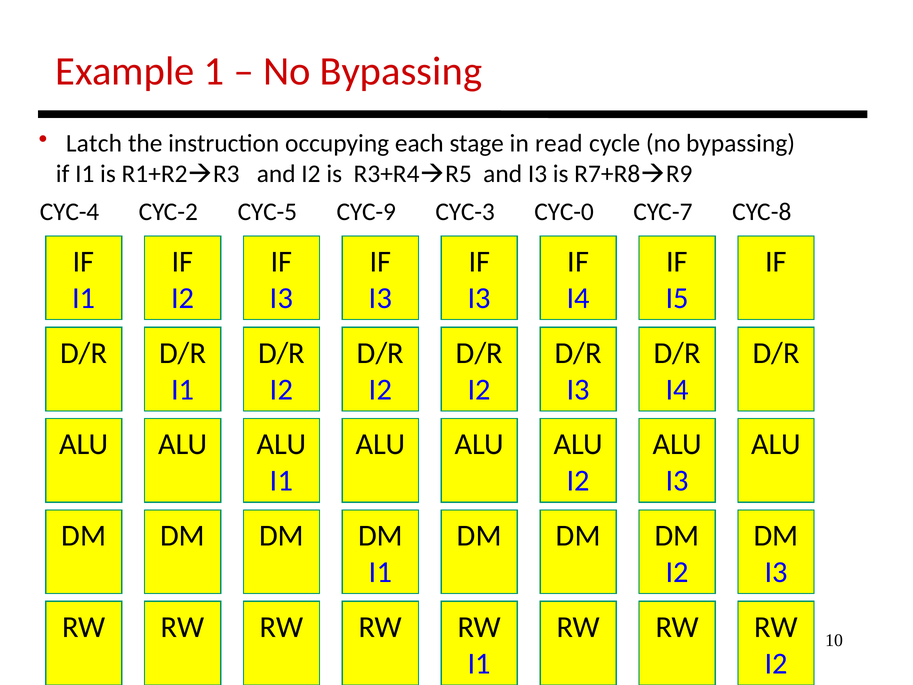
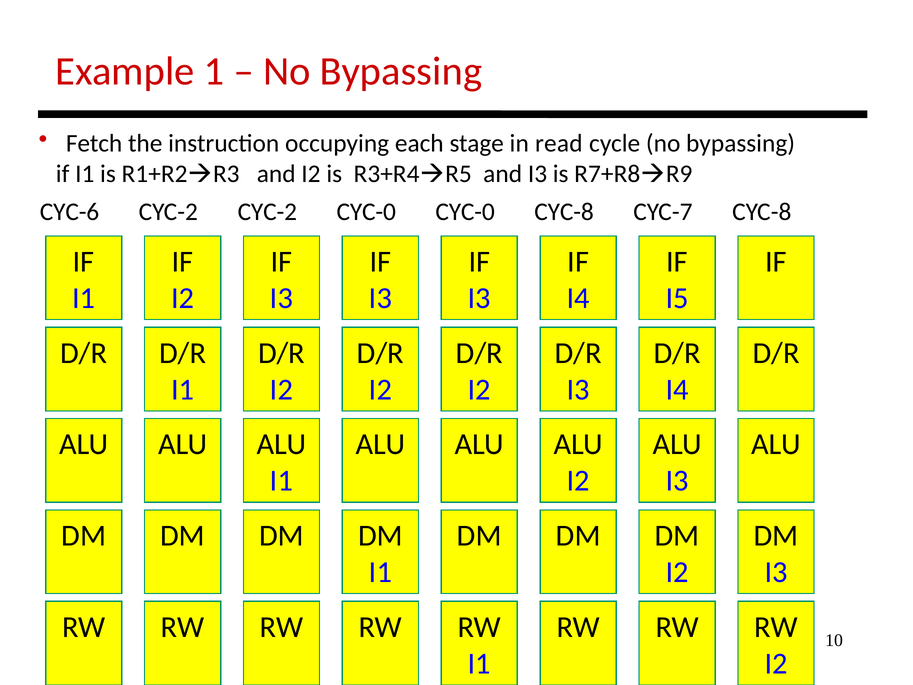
Latch: Latch -> Fetch (94, 143)
CYC-4: CYC-4 -> CYC-6 (70, 212)
CYC-5: CYC-5 -> CYC-2 (267, 212)
CYC-9: CYC-9 -> CYC-0 (366, 212)
CYC-3: CYC-3 -> CYC-0 (465, 212)
CYC-0: CYC-0 -> CYC-8 (564, 212)
